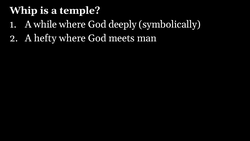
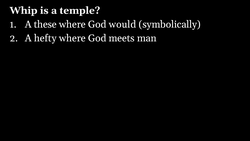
while: while -> these (45, 24)
deeply: deeply -> would (122, 24)
